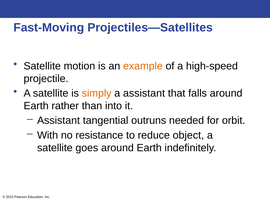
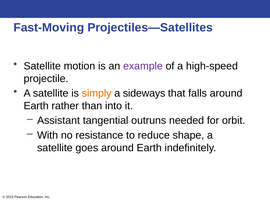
example colour: orange -> purple (143, 66)
a assistant: assistant -> sideways (144, 94)
object: object -> shape (188, 136)
